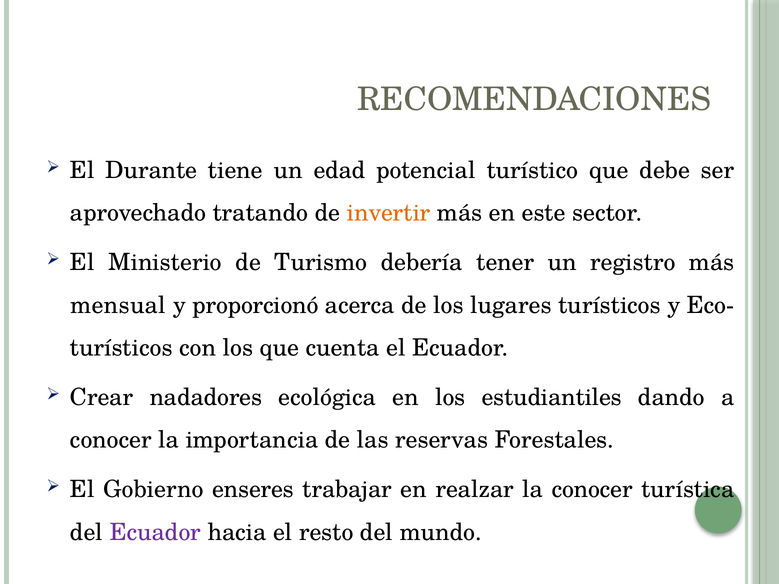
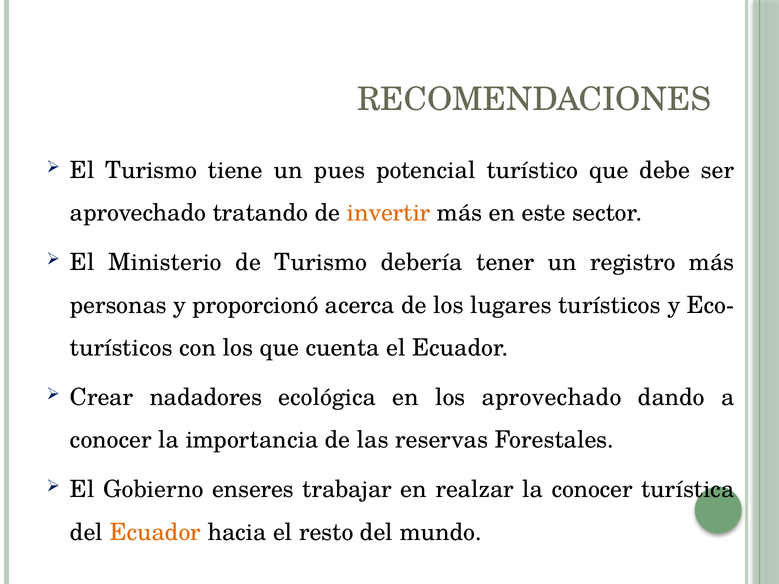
El Durante: Durante -> Turismo (151, 170)
edad: edad -> pues (339, 170)
mensual: mensual -> personas (118, 305)
los estudiantiles: estudiantiles -> aprovechado (552, 397)
Ecuador colour: purple -> orange (155, 532)
